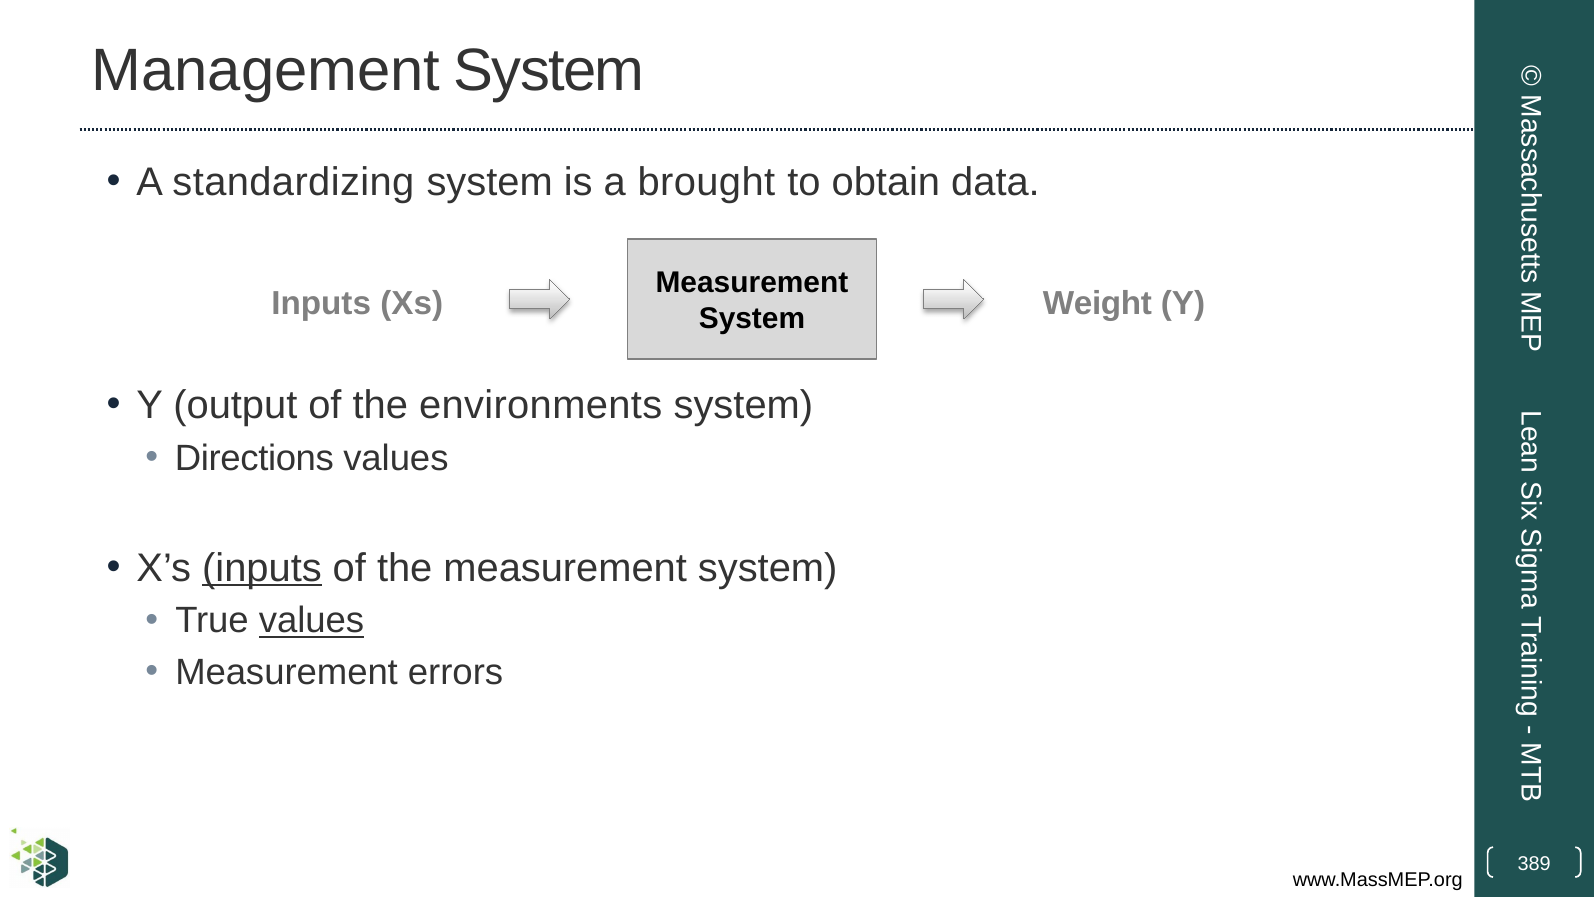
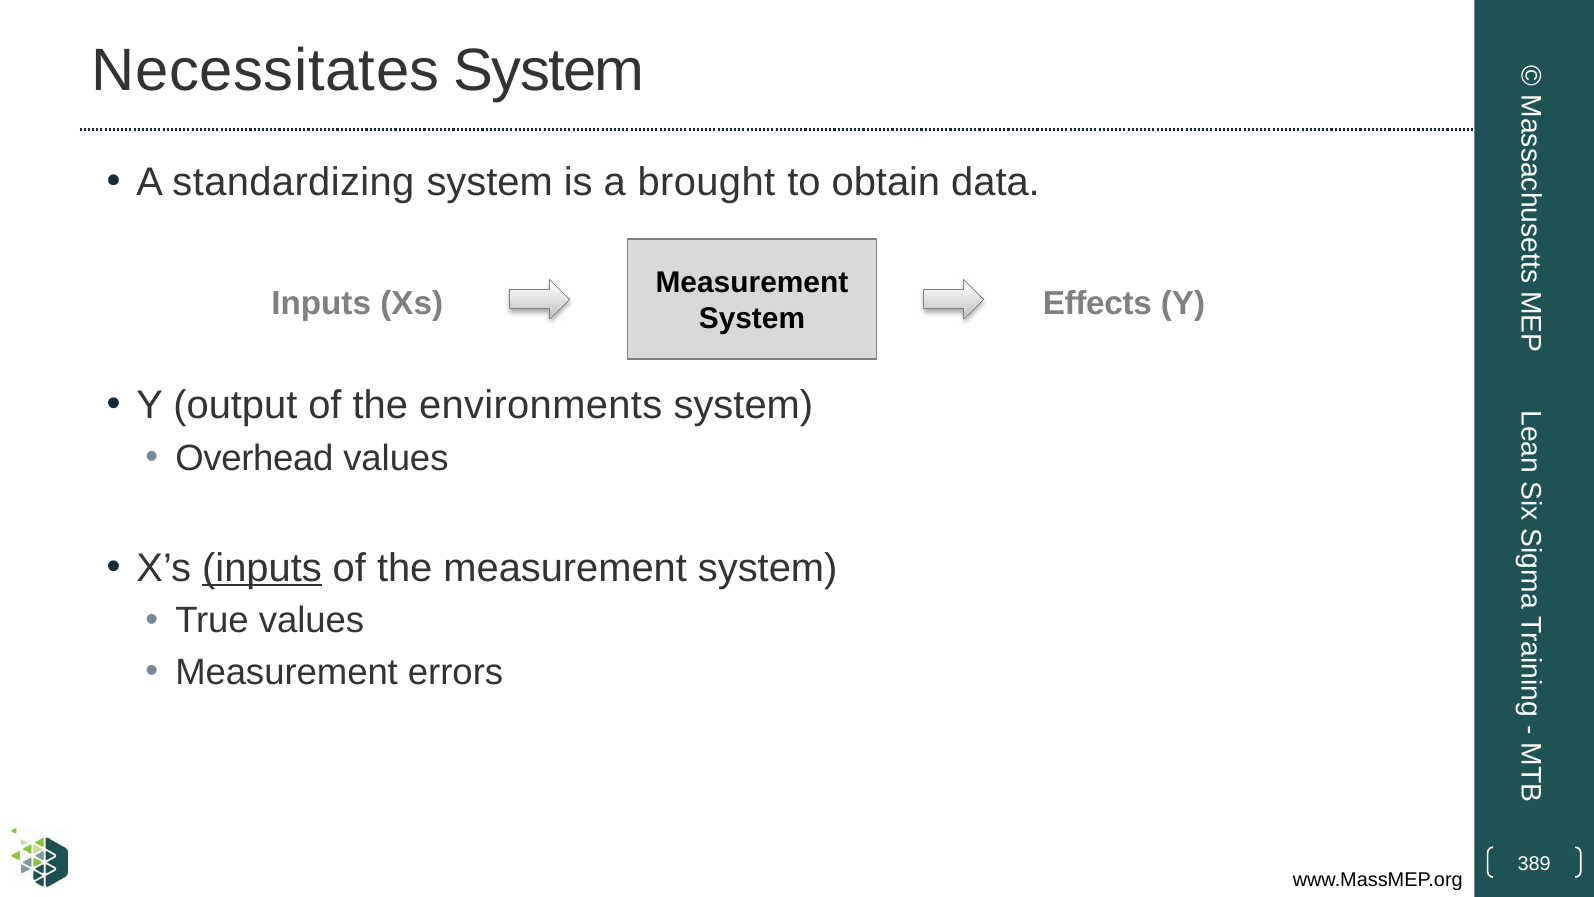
Management: Management -> Necessitates (266, 71)
Weight: Weight -> Effects (1097, 303)
Directions: Directions -> Overhead (254, 458)
values underline: present -> none (312, 621)
